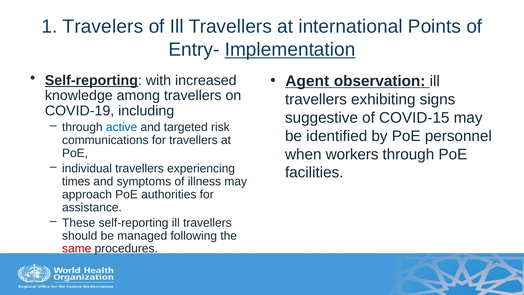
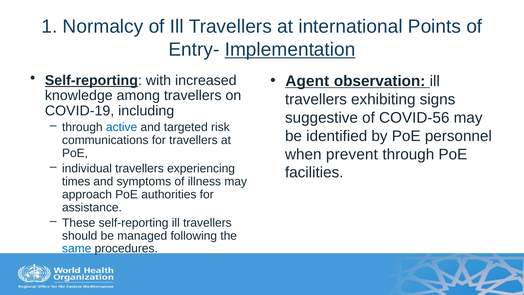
Travelers: Travelers -> Normalcy (103, 27)
COVID-15: COVID-15 -> COVID-56 (414, 118)
workers: workers -> prevent (352, 154)
same colour: red -> blue (77, 248)
